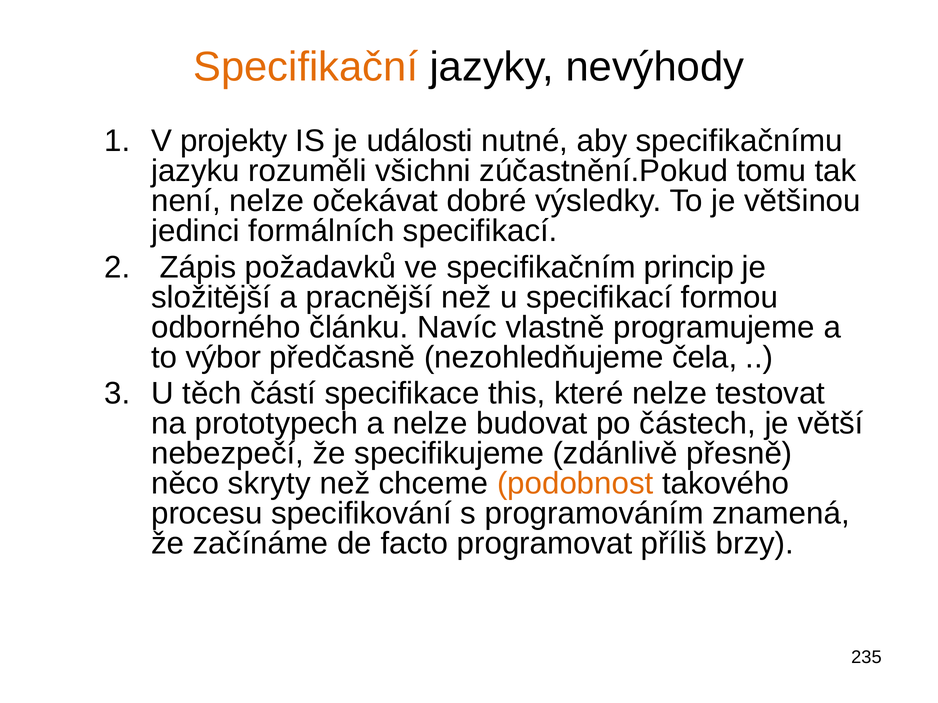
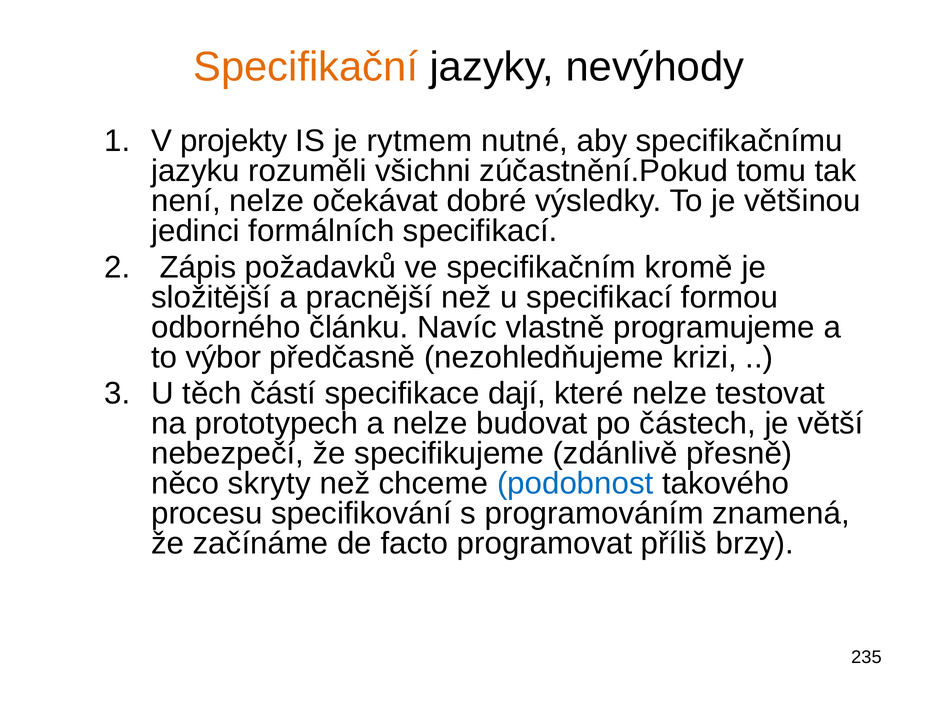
události: události -> rytmem (419, 141)
princip: princip -> kromě (689, 267)
čela: čela -> krizi (705, 358)
this: this -> dají (517, 394)
podobnost colour: orange -> blue (575, 484)
